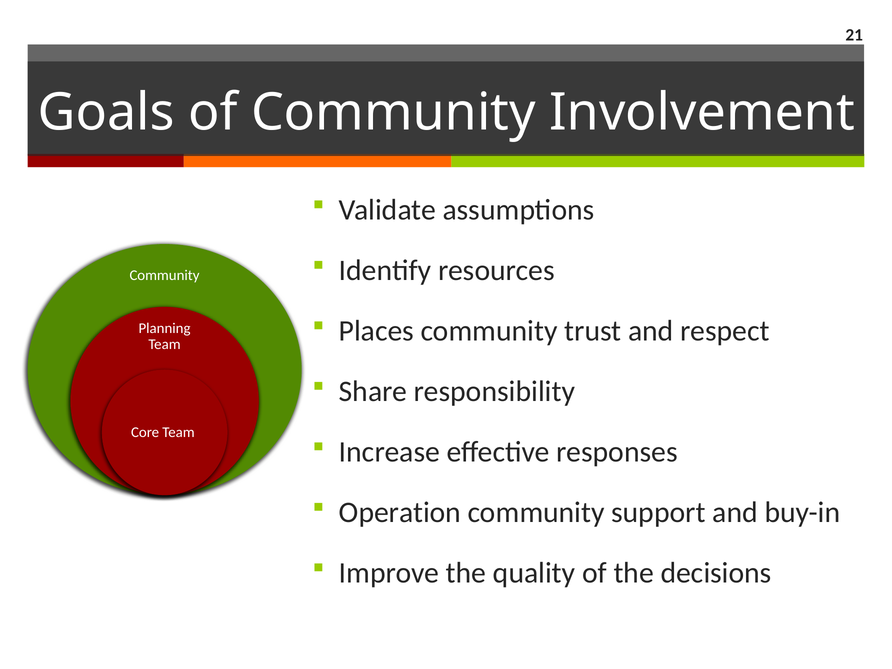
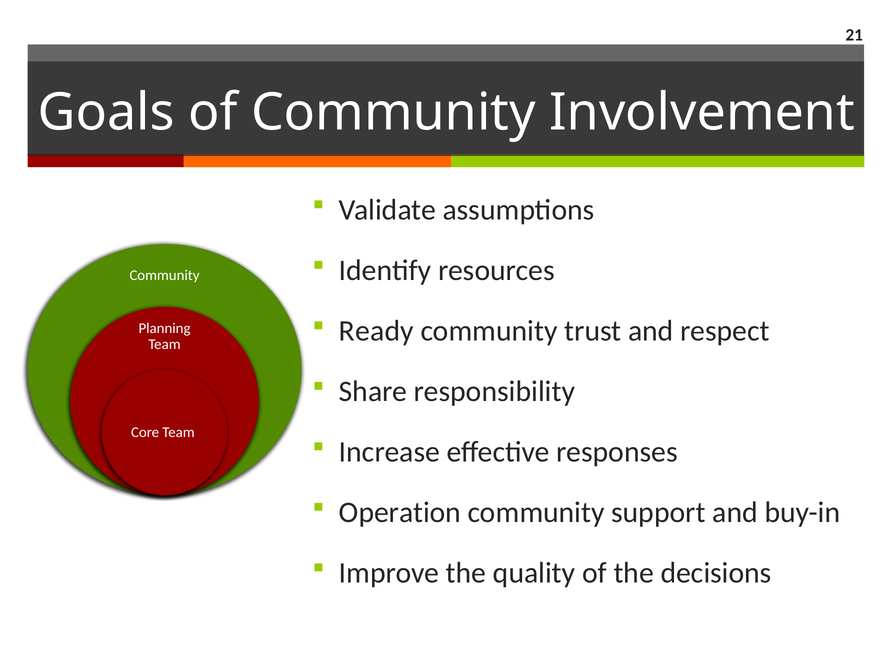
Places: Places -> Ready (376, 331)
